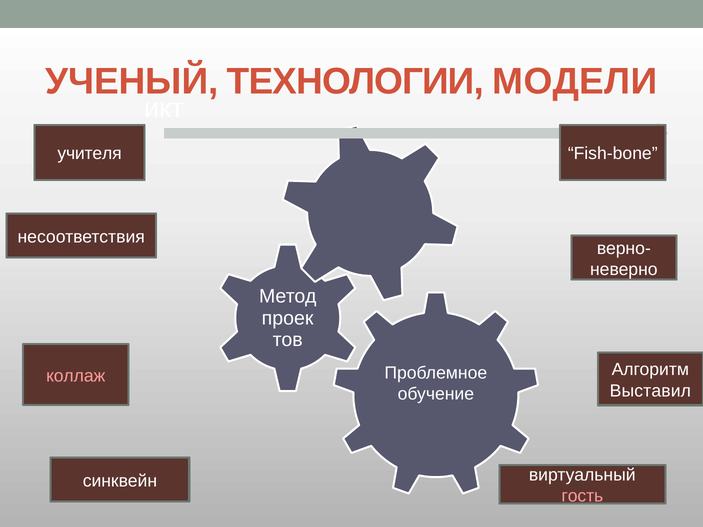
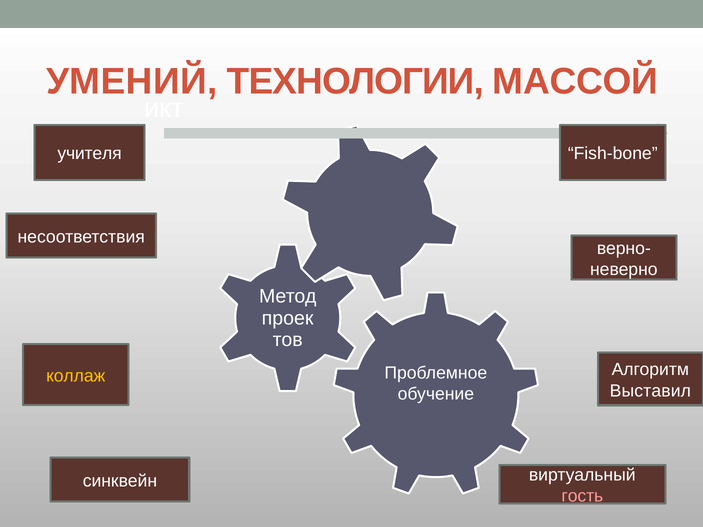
УЧЕНЫЙ: УЧЕНЫЙ -> УМЕНИЙ (132, 82)
МОДЕЛИ: МОДЕЛИ -> МАССОЙ (575, 82)
коллаж colour: pink -> yellow (76, 376)
